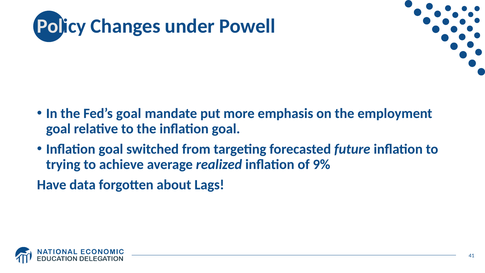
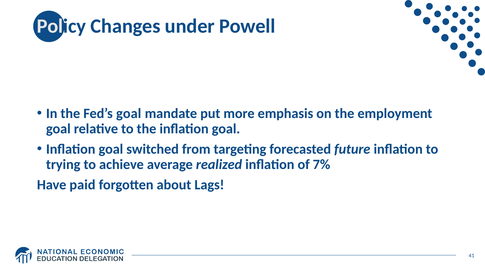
9%: 9% -> 7% (322, 164)
data: data -> paid (82, 185)
